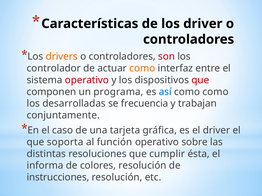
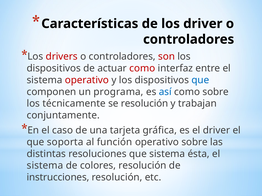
drivers colour: orange -> red (62, 57)
controlador: controlador -> dispositivos (54, 68)
como colour: orange -> red (142, 68)
que colour: red -> blue (200, 80)
como como: como -> sobre (216, 92)
desarrolladas: desarrolladas -> técnicamente (74, 104)
se frecuencia: frecuencia -> resolución (145, 104)
que cumplir: cumplir -> sistema (167, 154)
informa: informa -> sistema (45, 166)
